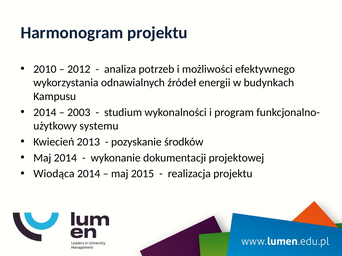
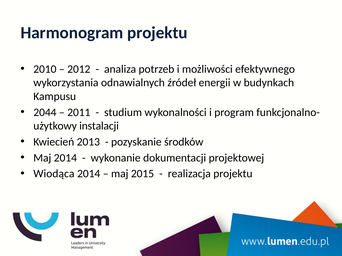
2014: 2014 -> 2044 (45, 113)
2003: 2003 -> 2011 (79, 113)
systemu: systemu -> instalacji (99, 126)
